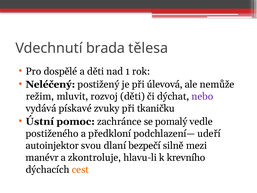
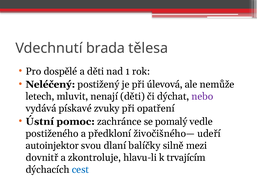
režim: režim -> letech (40, 96)
rozvoj: rozvoj -> nenají (104, 96)
tkaničku: tkaničku -> opatření (156, 108)
podchlazení—: podchlazení— -> živočišného— (164, 133)
bezpečí: bezpečí -> balíčky (144, 145)
manévr: manévr -> dovnitř (42, 157)
krevního: krevního -> trvajícím (186, 157)
cest colour: orange -> blue (80, 169)
